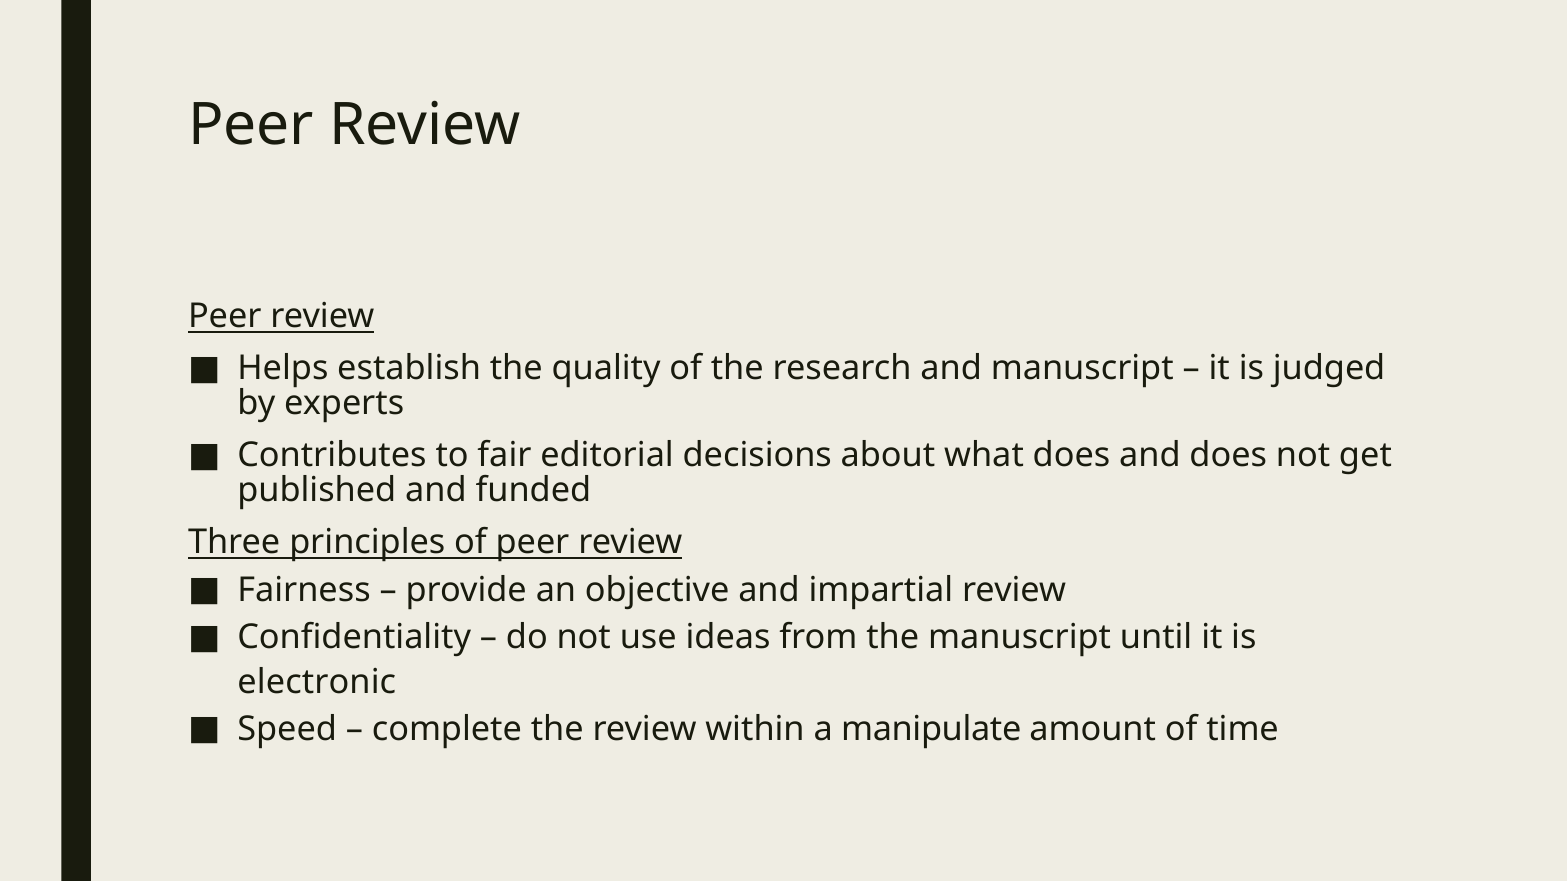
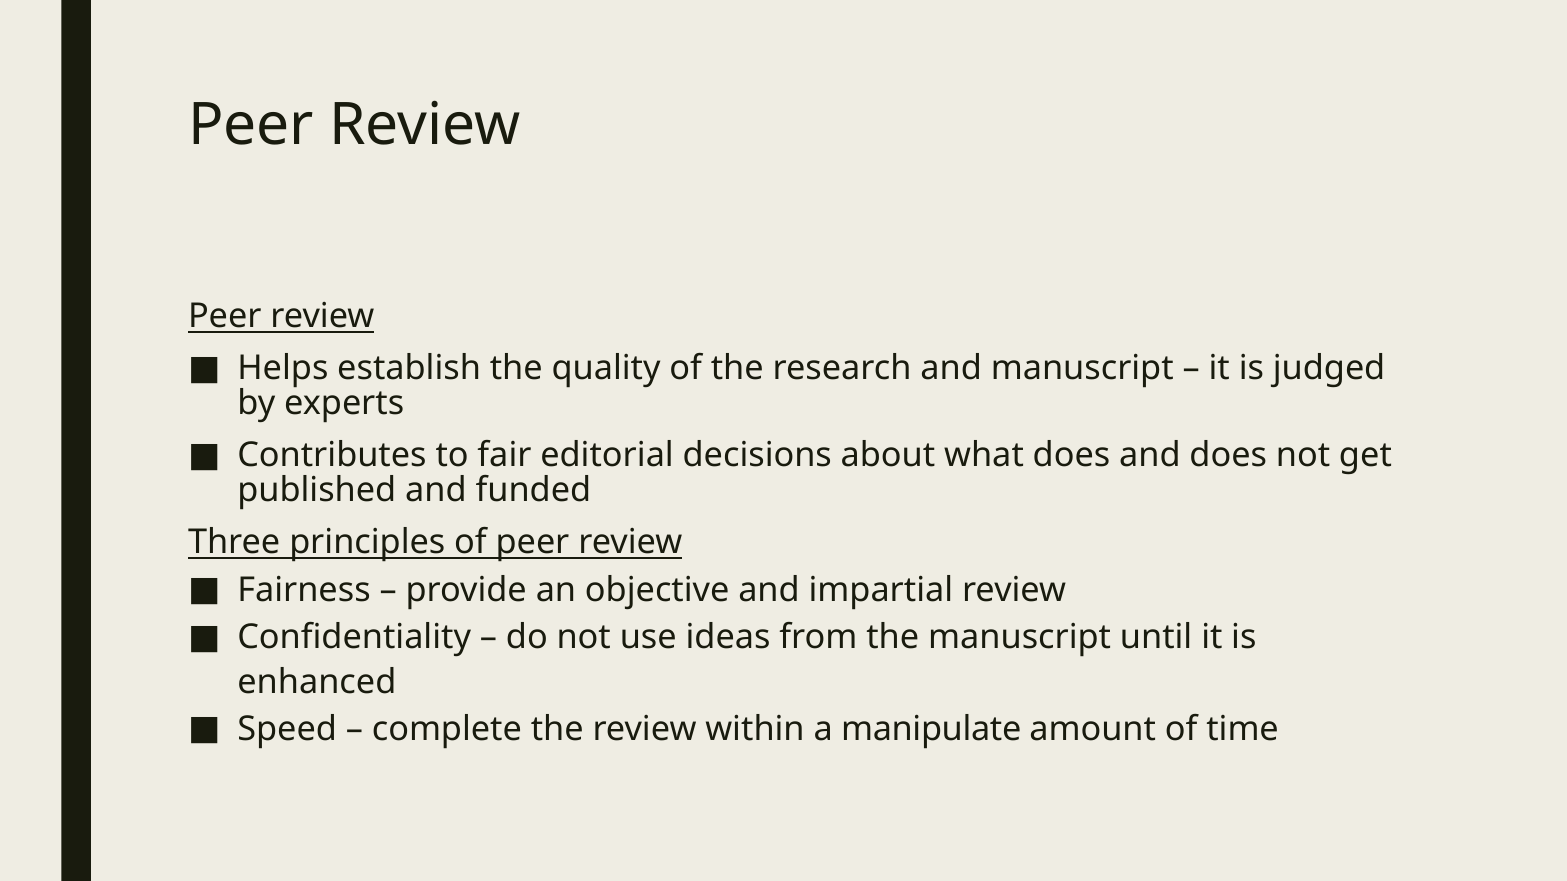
electronic: electronic -> enhanced (317, 682)
